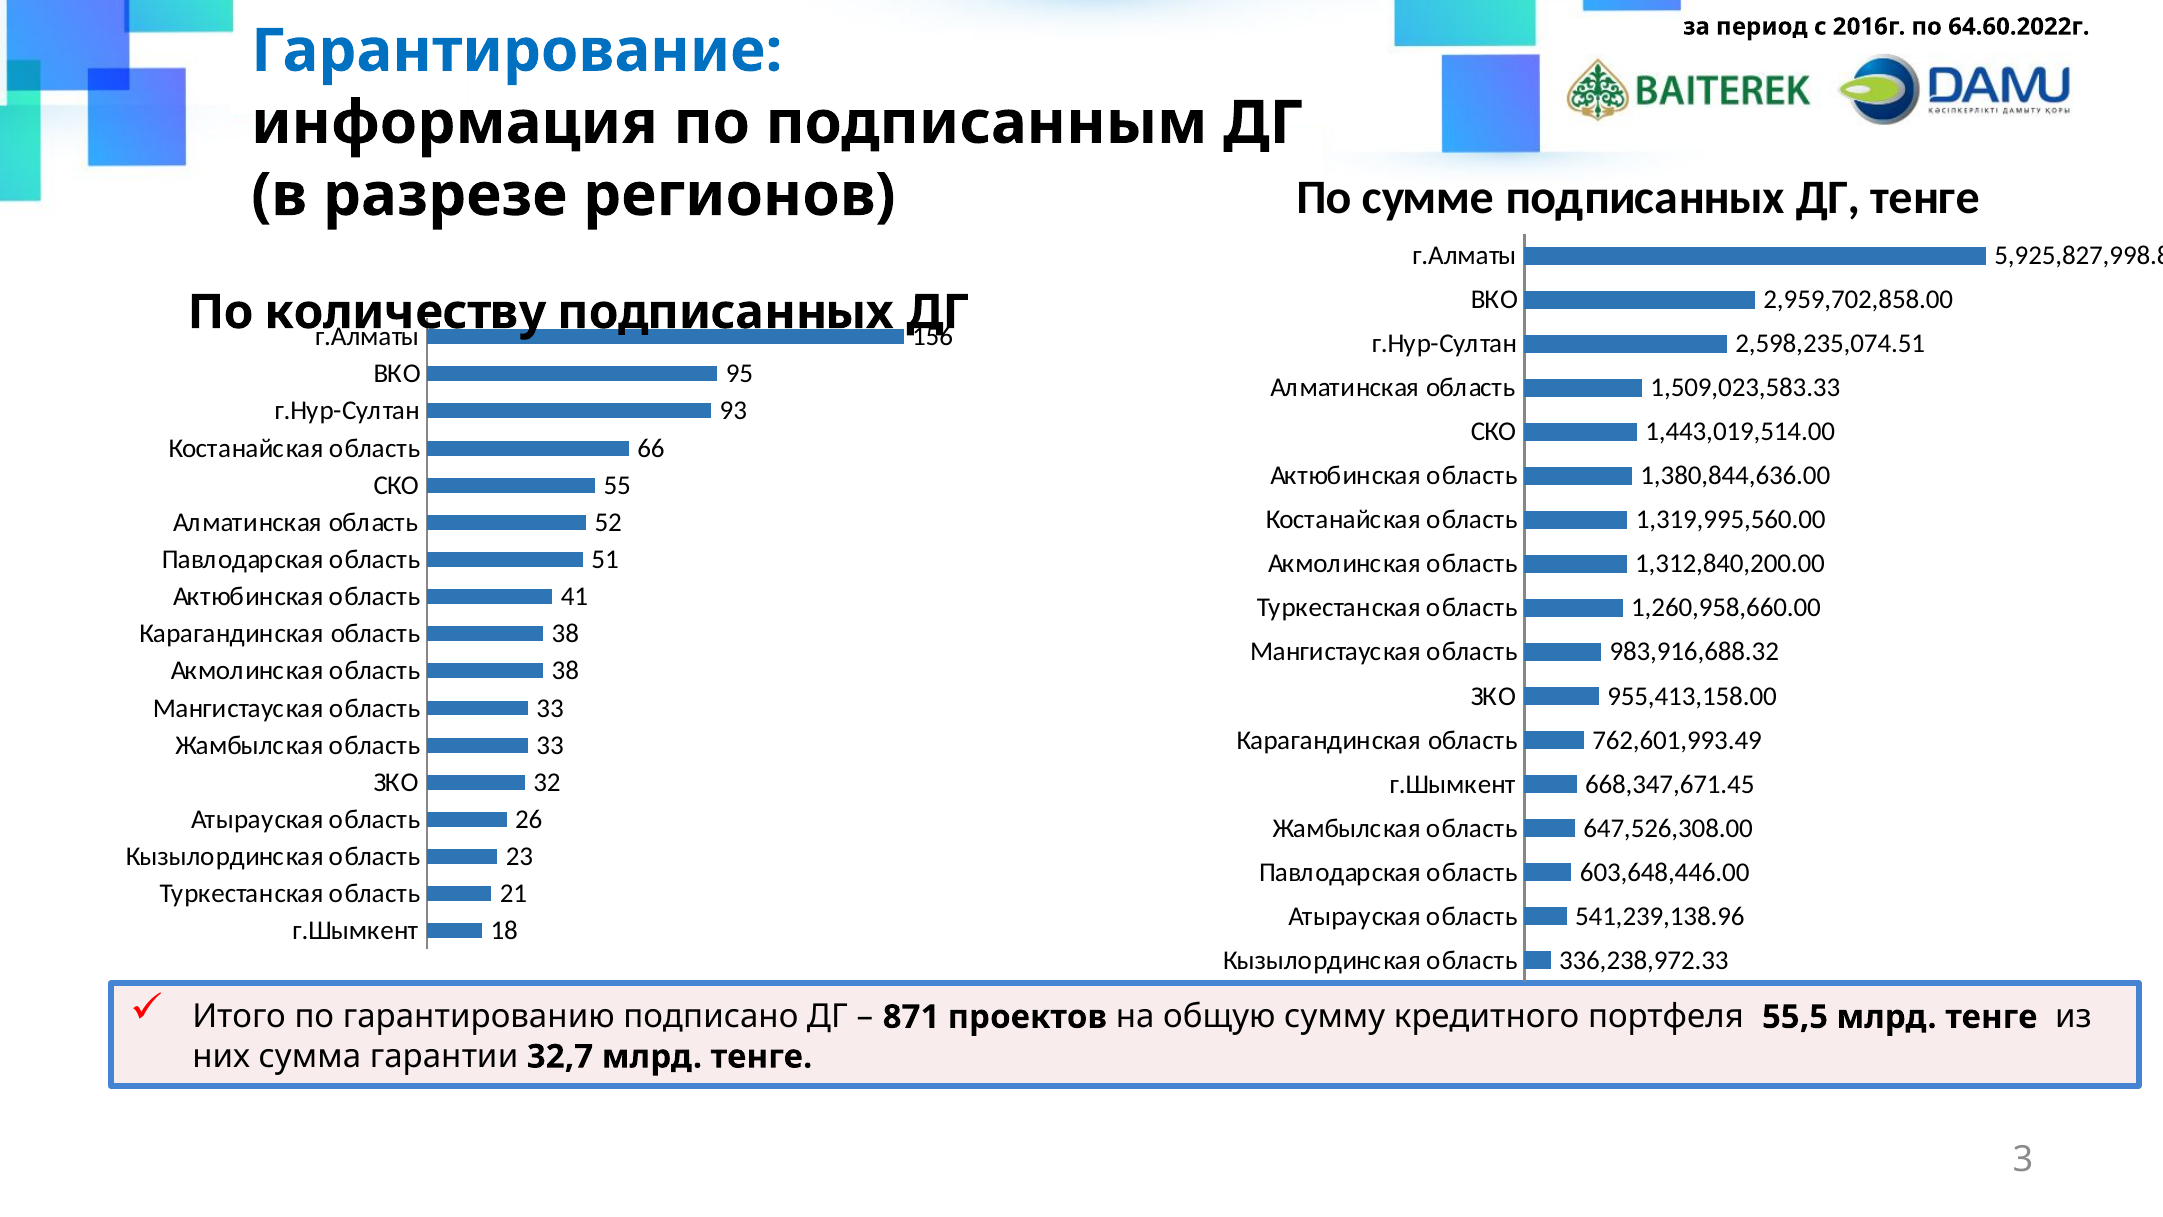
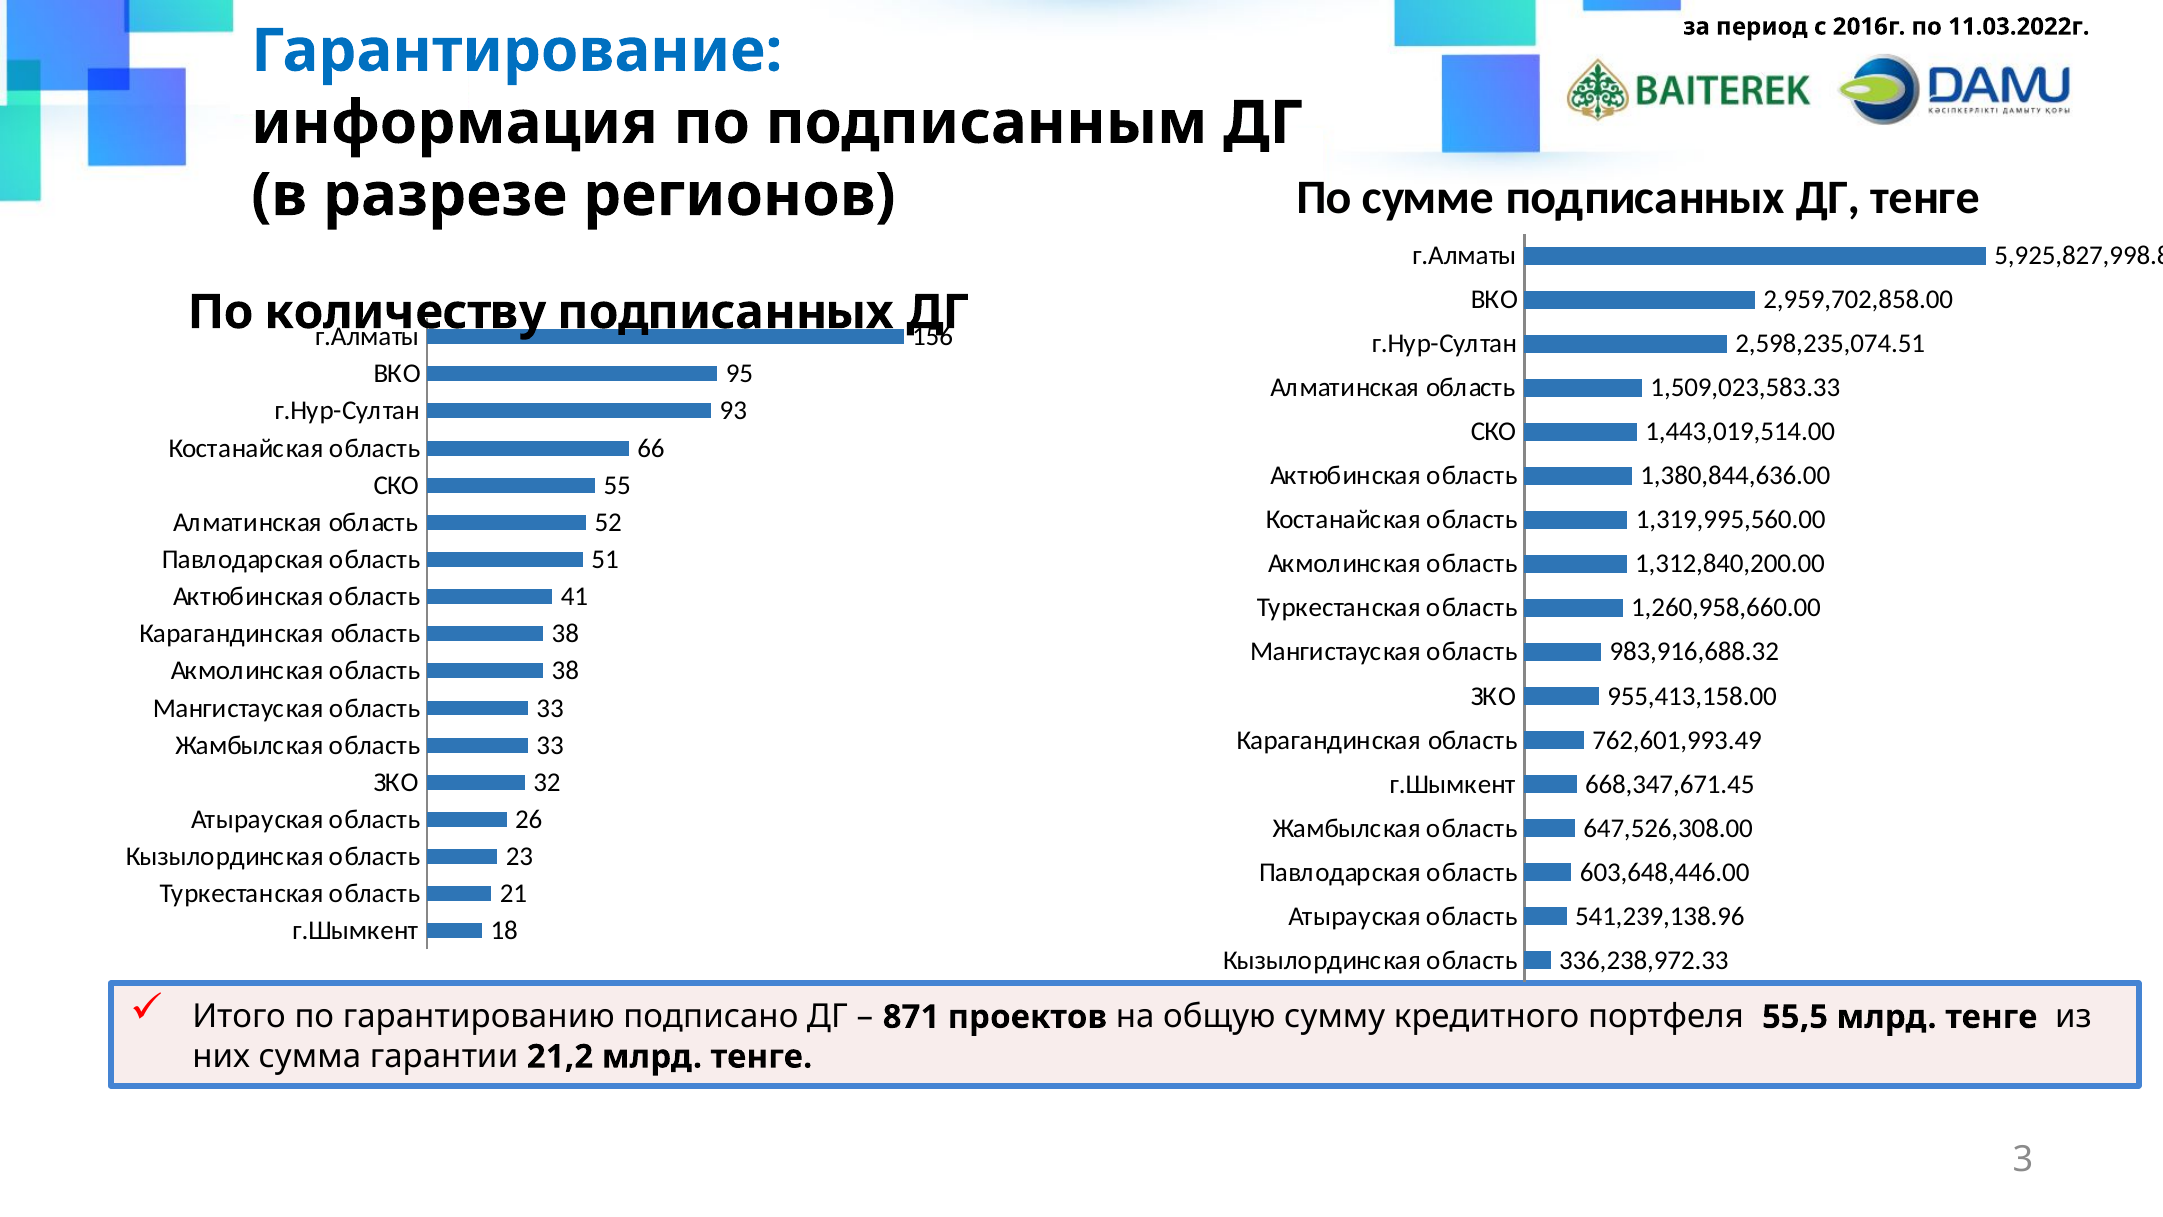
64.60.2022г: 64.60.2022г -> 11.03.2022г (2019, 27)
32,7: 32,7 -> 21,2 (560, 1056)
